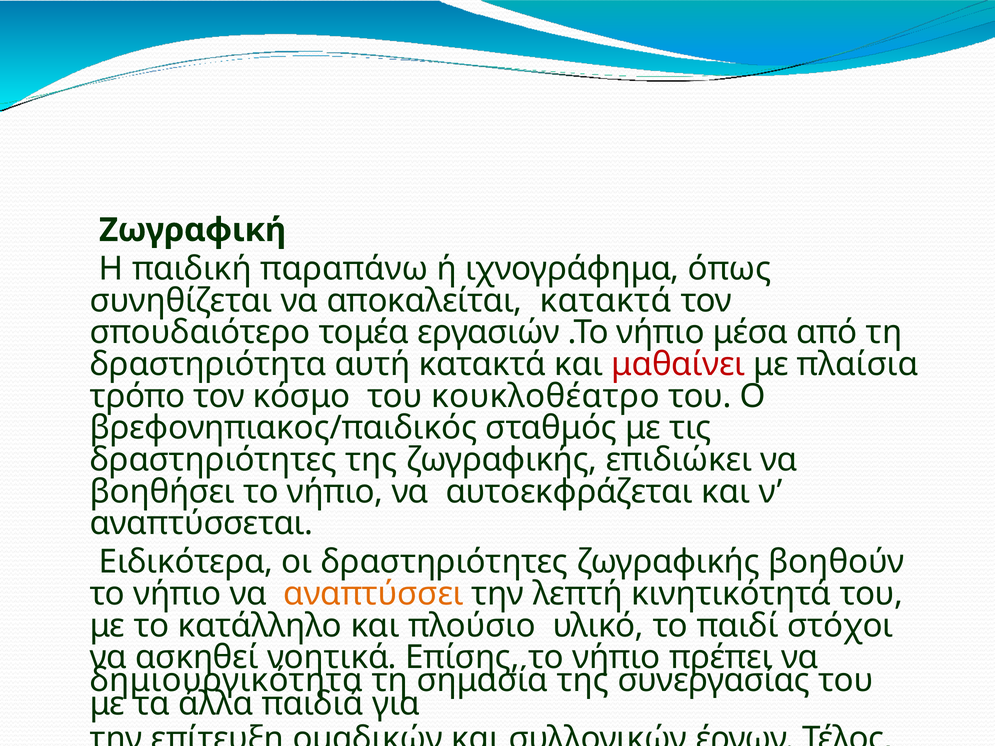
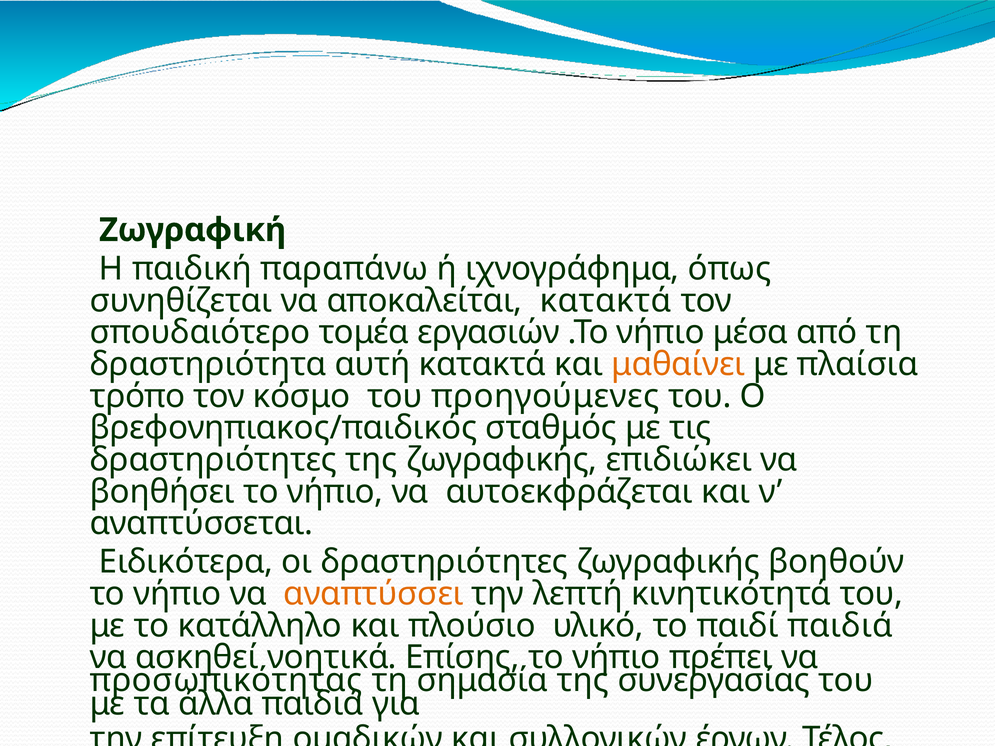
μαθαίνει colour: red -> orange (678, 364)
κουκλοθέατρο: κουκλοθέατρο -> προηγούμενες (545, 396)
παιδί στόχοι: στόχοι -> παιδιά (840, 626)
δημιουργικότητα: δημιουργικότητα -> προσωπικότητας (226, 681)
